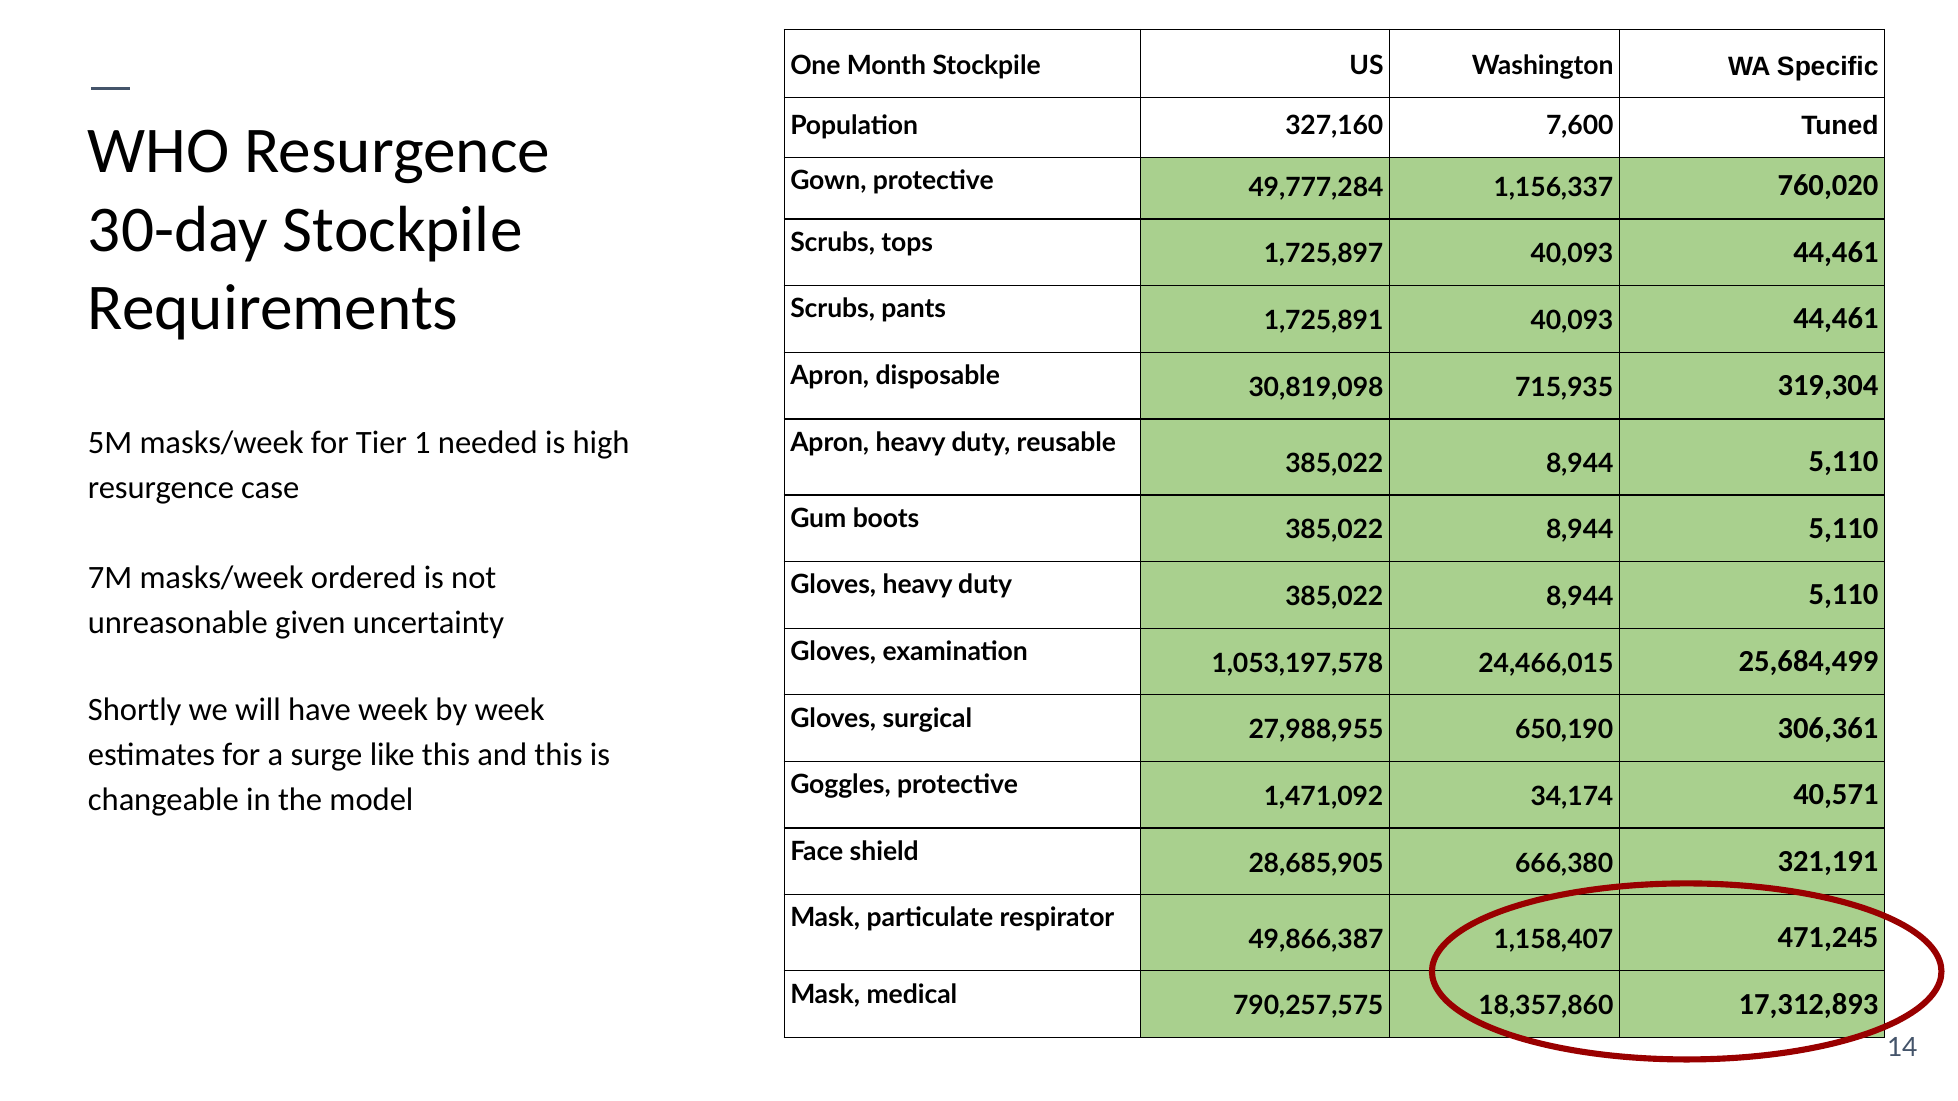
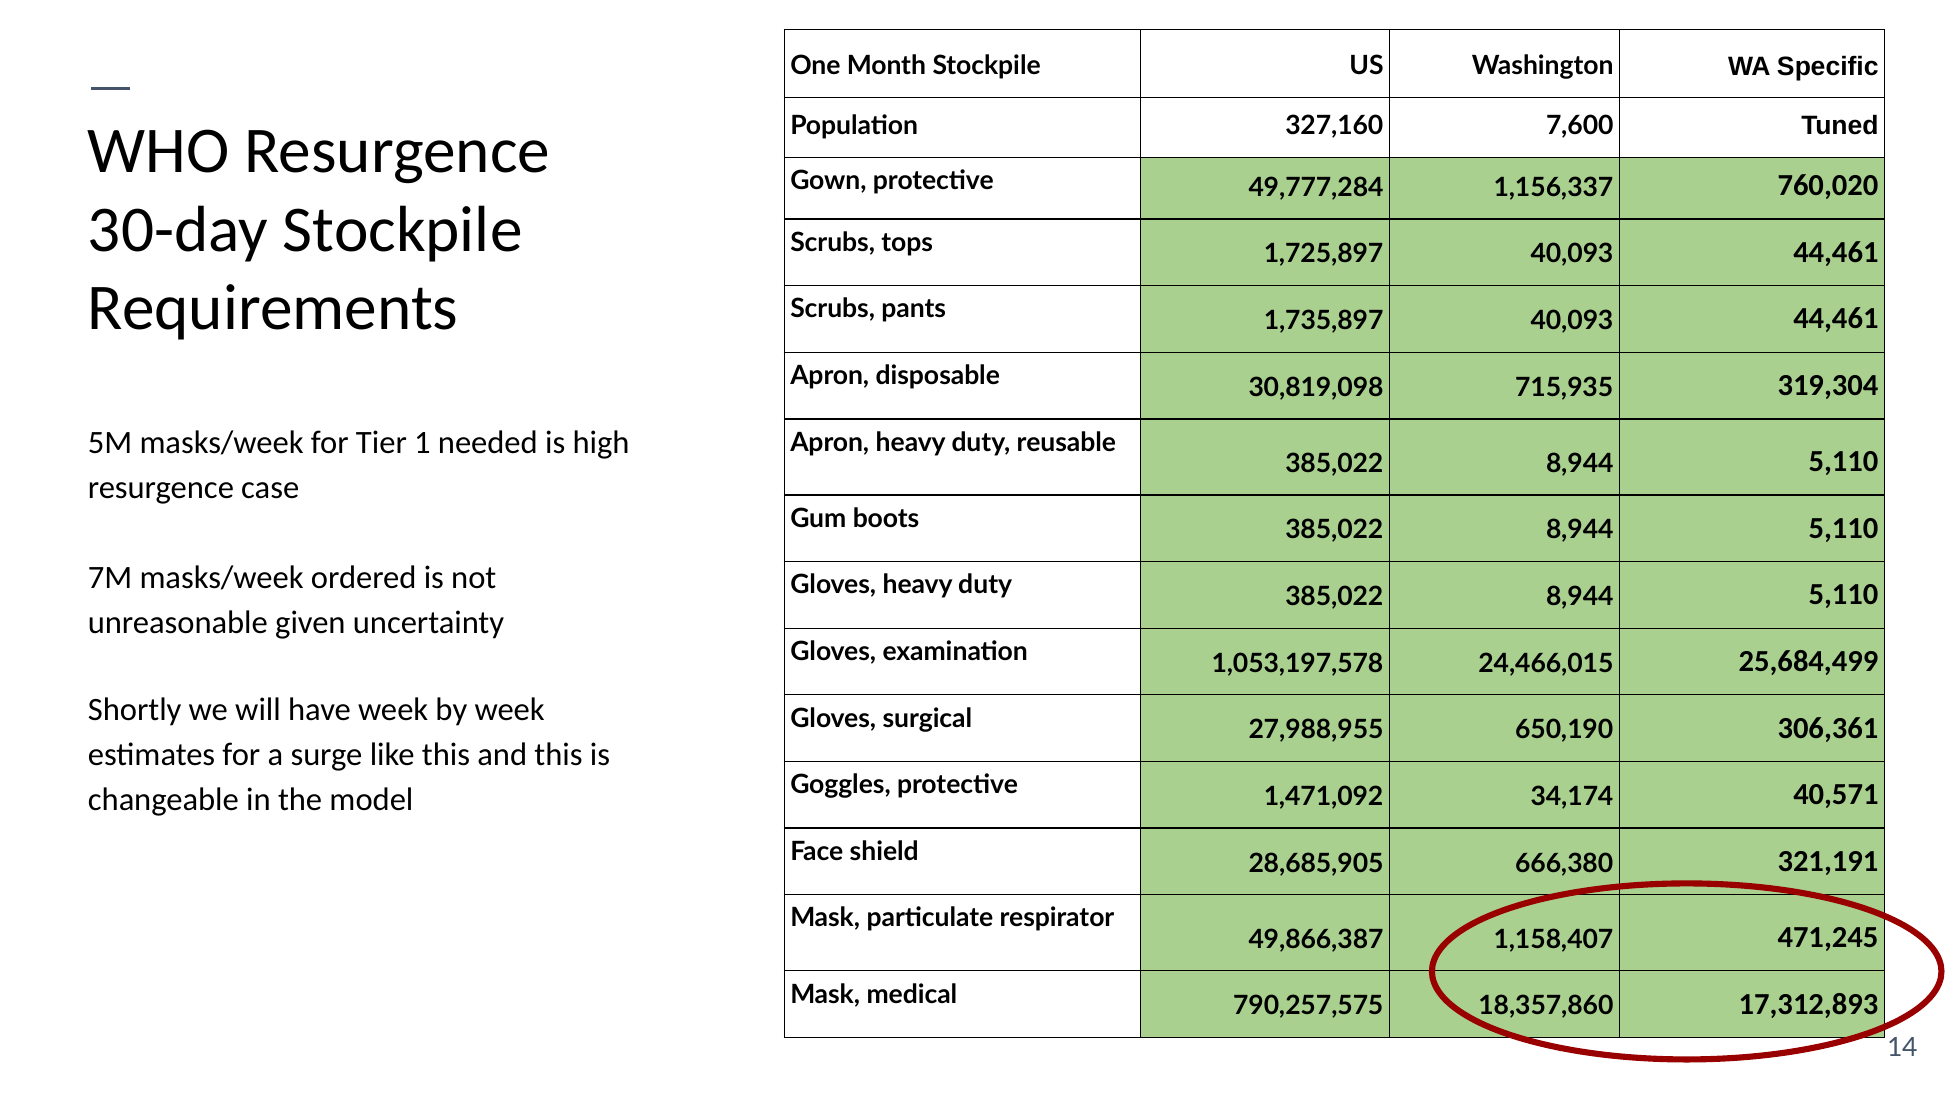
1,725,891: 1,725,891 -> 1,735,897 (1324, 321)
